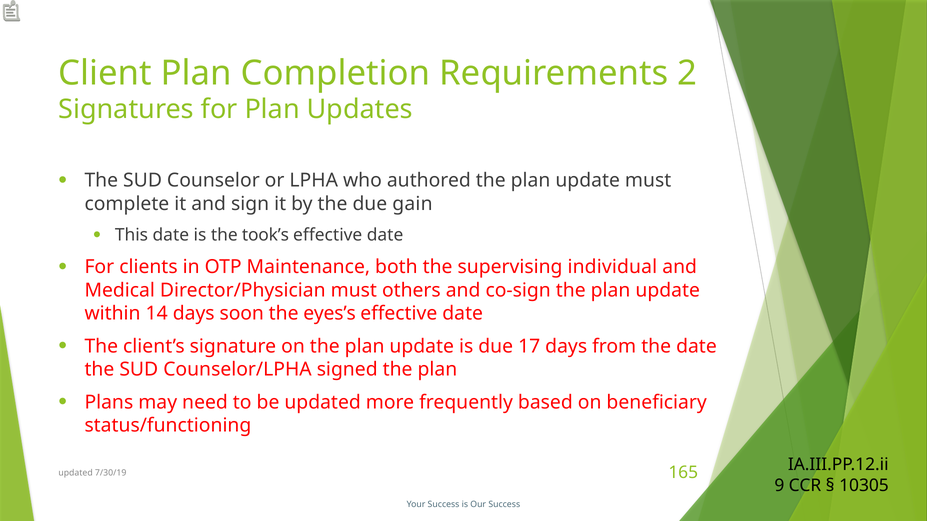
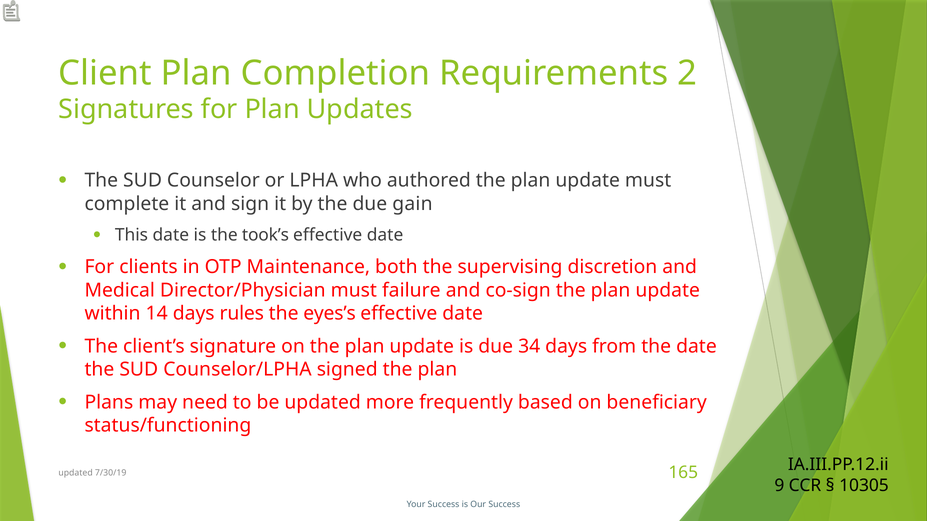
individual: individual -> discretion (612, 267)
others: others -> failure (411, 290)
soon: soon -> rules (242, 314)
17: 17 -> 34 (529, 346)
